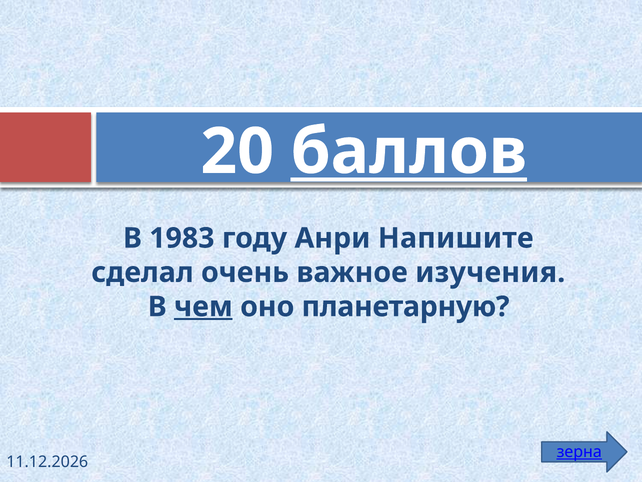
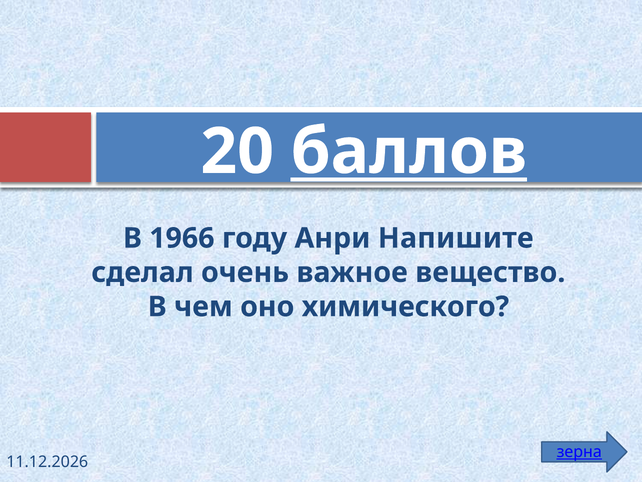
1983: 1983 -> 1966 (182, 238)
изучения: изучения -> вещество (490, 272)
чем underline: present -> none (203, 306)
планетарную: планетарную -> химического (405, 306)
